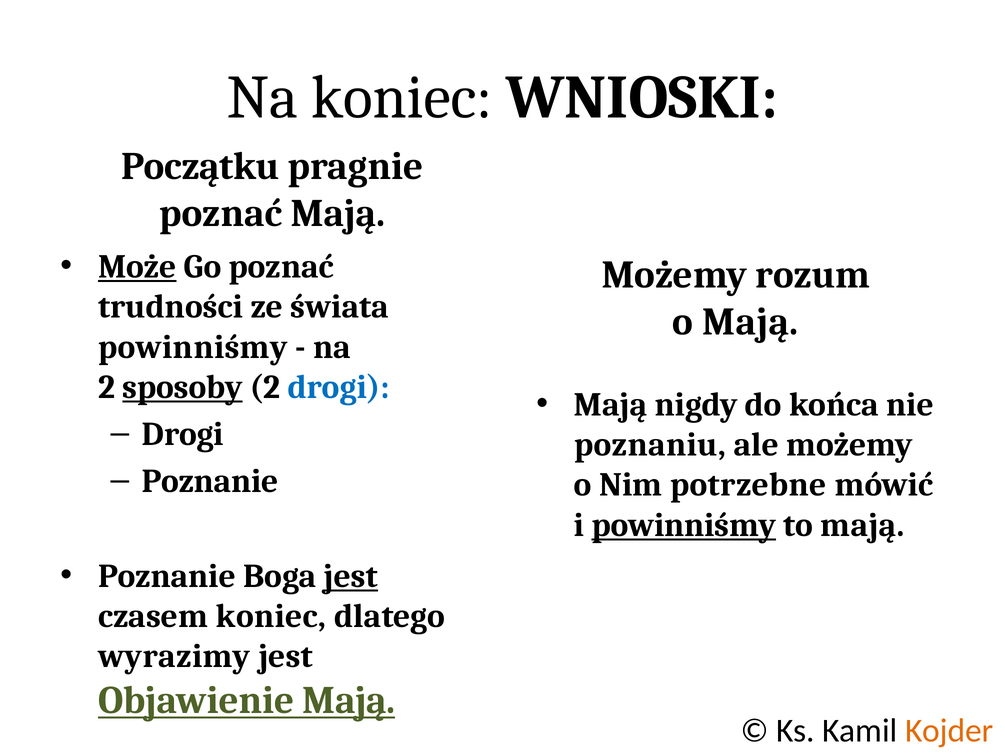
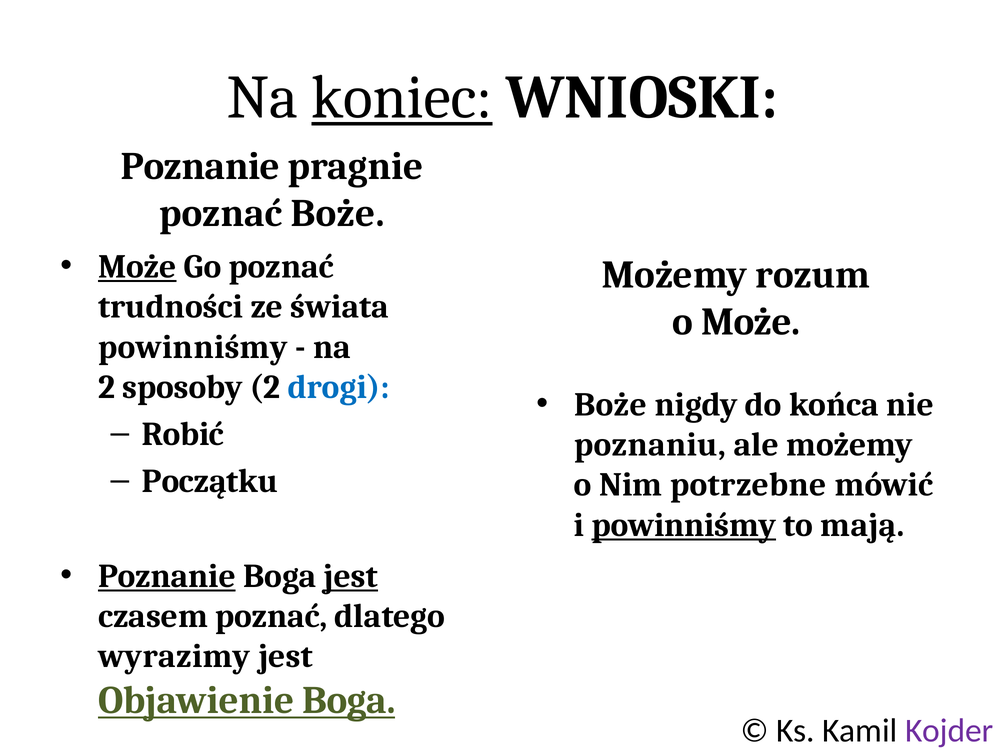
koniec underline: none -> present (402, 97)
Początku: Początku -> Poznanie (200, 166)
poznać Mają: Mają -> Boże (338, 213)
o Mają: Mają -> Może (751, 322)
sposoby underline: present -> none (182, 387)
Mają: Mają -> Boże (610, 404)
Drogi: Drogi -> Robić (183, 434)
Poznanie: Poznanie -> Początku (210, 481)
Poznanie underline: none -> present (167, 576)
czasem koniec: koniec -> poznać (271, 616)
Objawienie Mają: Mają -> Boga (349, 700)
Kojder colour: orange -> purple (949, 730)
